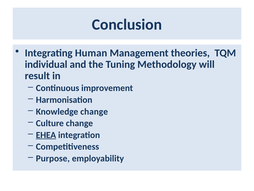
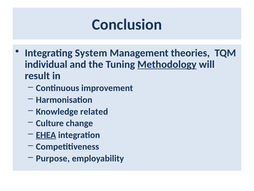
Human: Human -> System (91, 53)
Methodology underline: none -> present (167, 64)
Knowledge change: change -> related (94, 111)
